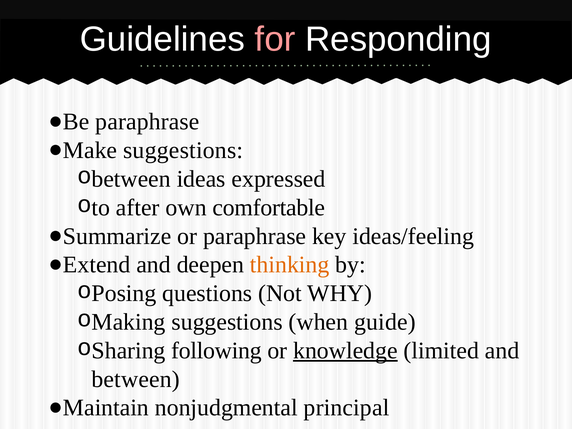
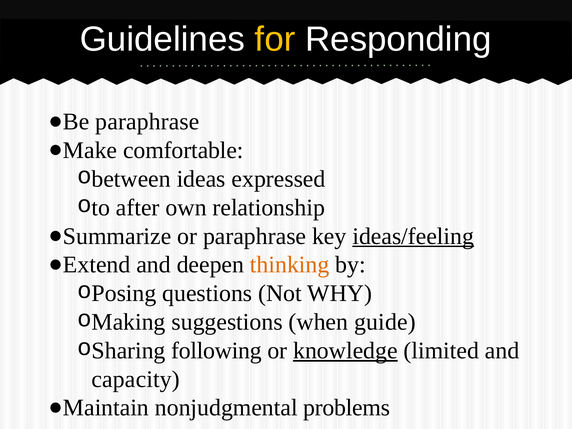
for colour: pink -> yellow (275, 39)
suggestions: suggestions -> comfortable (183, 150)
comfortable: comfortable -> relationship (269, 208)
ideas/feeling underline: none -> present (413, 236)
between: between -> capacity (136, 379)
principal: principal -> problems (347, 408)
